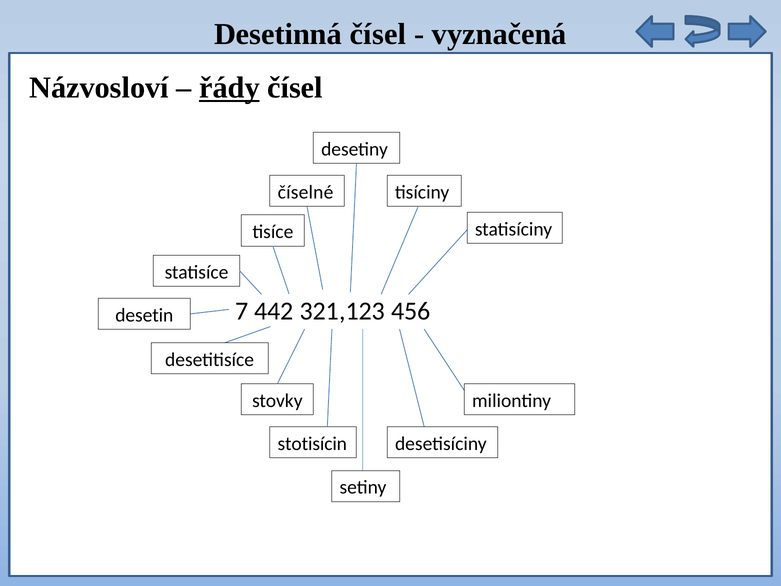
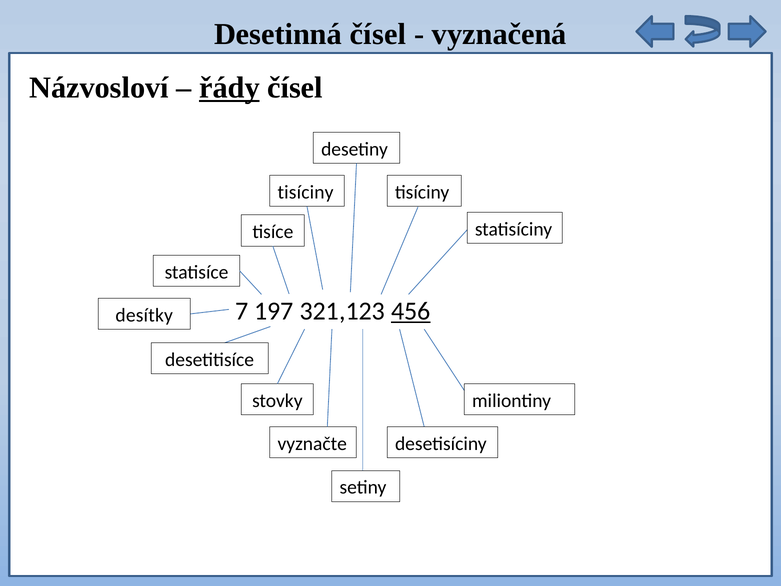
číselné: číselné -> tisíciny (306, 192)
442: 442 -> 197 (274, 311)
456 underline: none -> present (411, 311)
desetin: desetin -> desítky (144, 315)
stotisícin: stotisícin -> vyznačte (312, 443)
